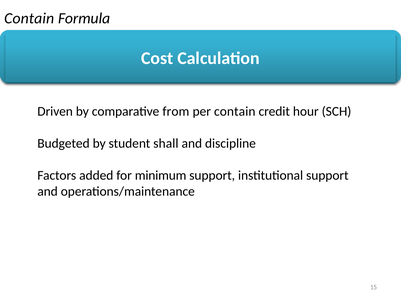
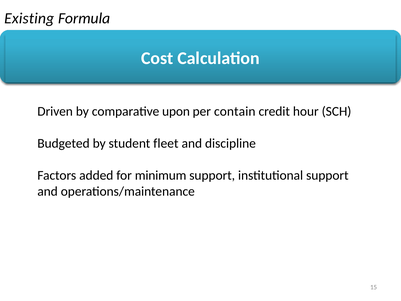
Contain: Contain -> Existing (29, 18)
from: from -> upon (176, 111)
shall: shall -> fleet (166, 143)
